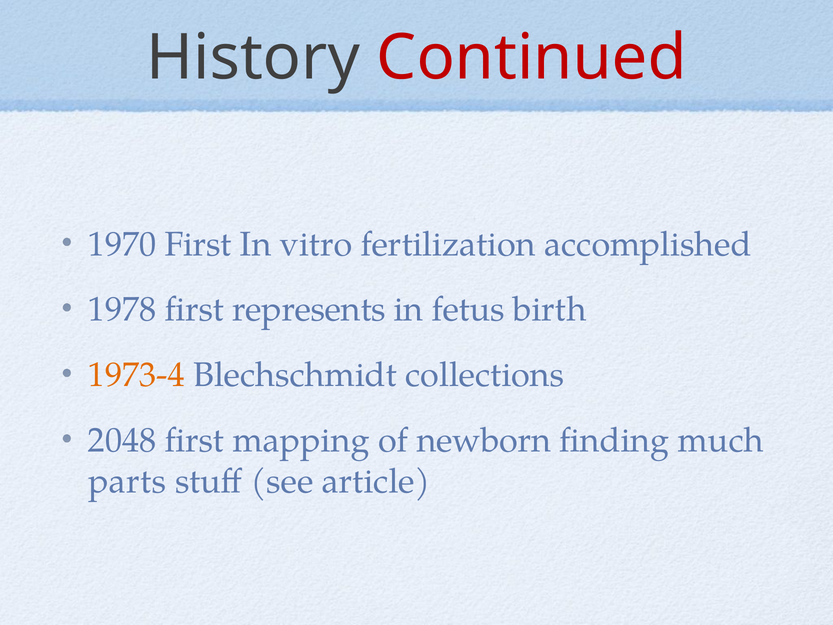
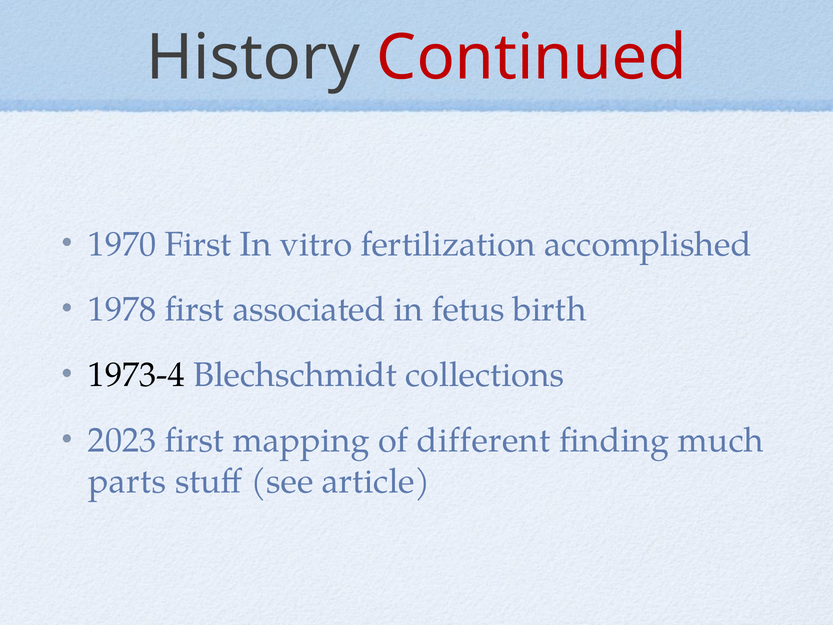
represents: represents -> associated (309, 310)
1973-4 colour: orange -> black (136, 375)
2048: 2048 -> 2023 (122, 440)
newborn: newborn -> different (484, 440)
